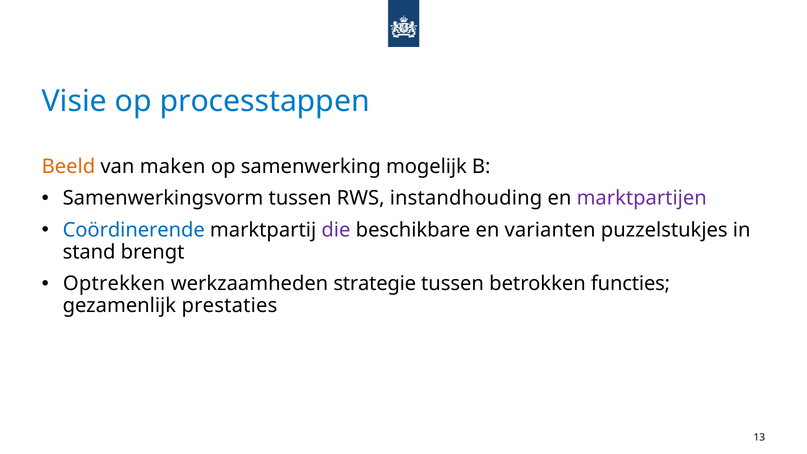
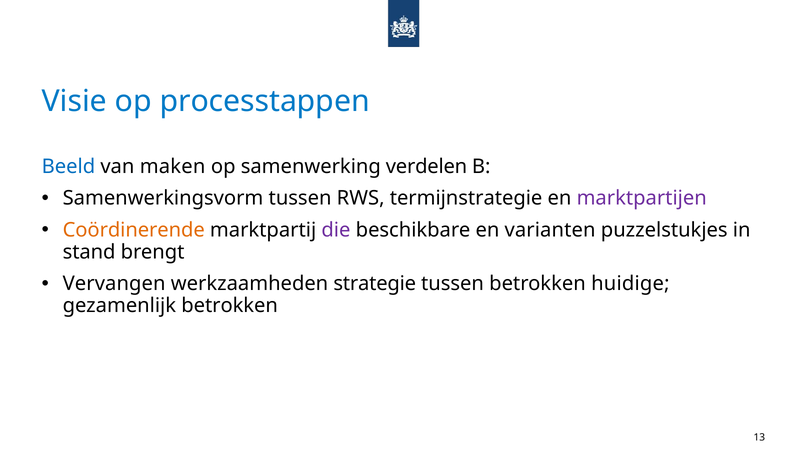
Beeld colour: orange -> blue (68, 166)
mogelijk: mogelijk -> verdelen (426, 166)
instandhouding: instandhouding -> termijnstrategie (466, 198)
Coördinerende colour: blue -> orange (134, 230)
Optrekken: Optrekken -> Vervangen (114, 284)
functies: functies -> huidige (630, 284)
gezamenlijk prestaties: prestaties -> betrokken (230, 306)
